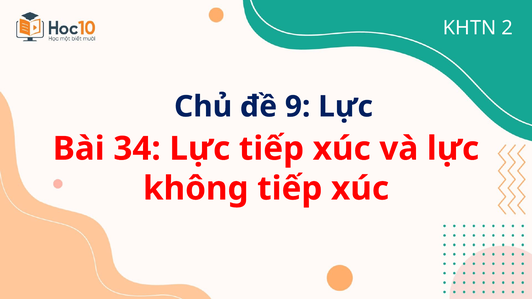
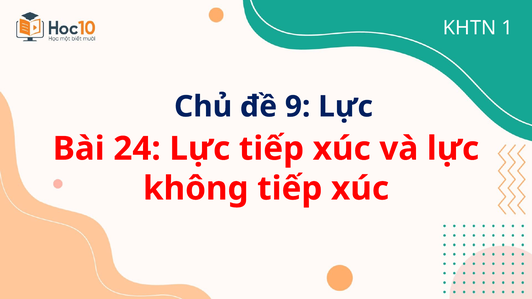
2: 2 -> 1 (507, 28)
34: 34 -> 24 (137, 149)
